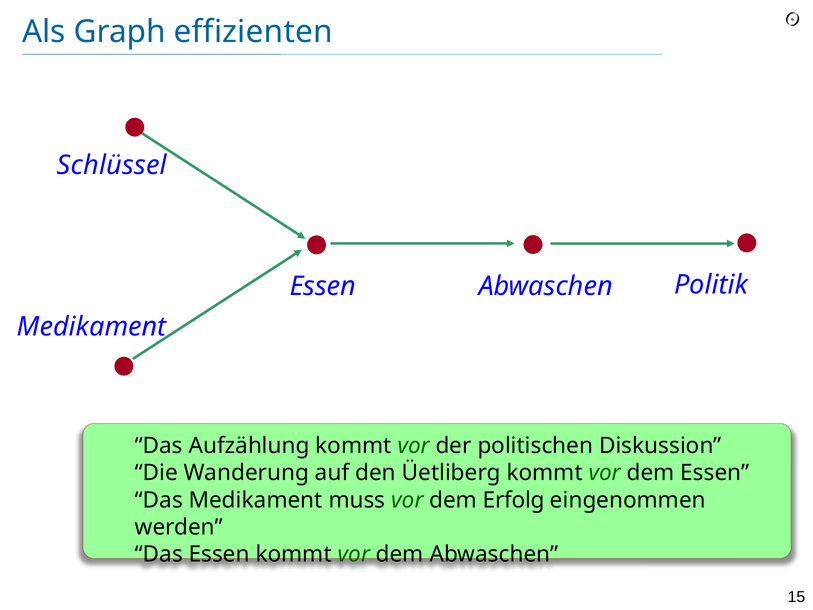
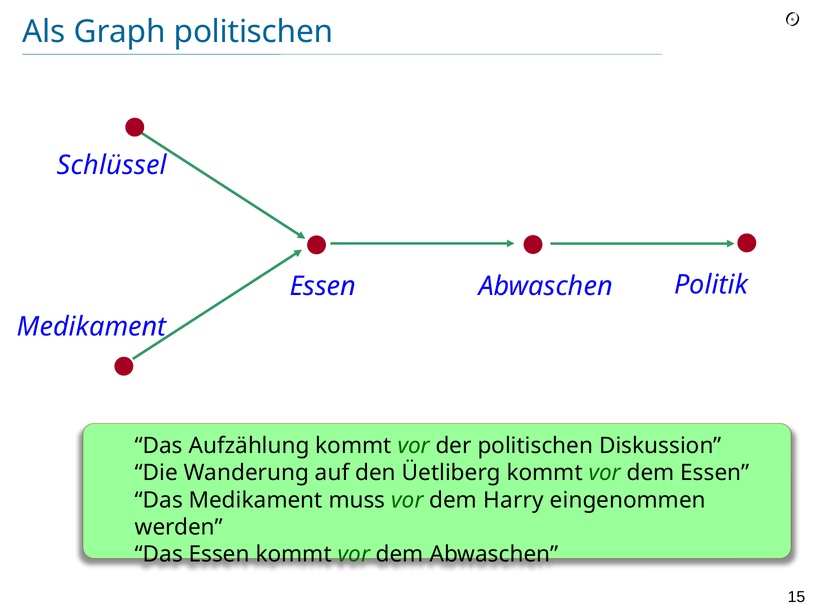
Graph effizienten: effizienten -> politischen (254, 32)
Erfolg: Erfolg -> Harry (513, 500)
